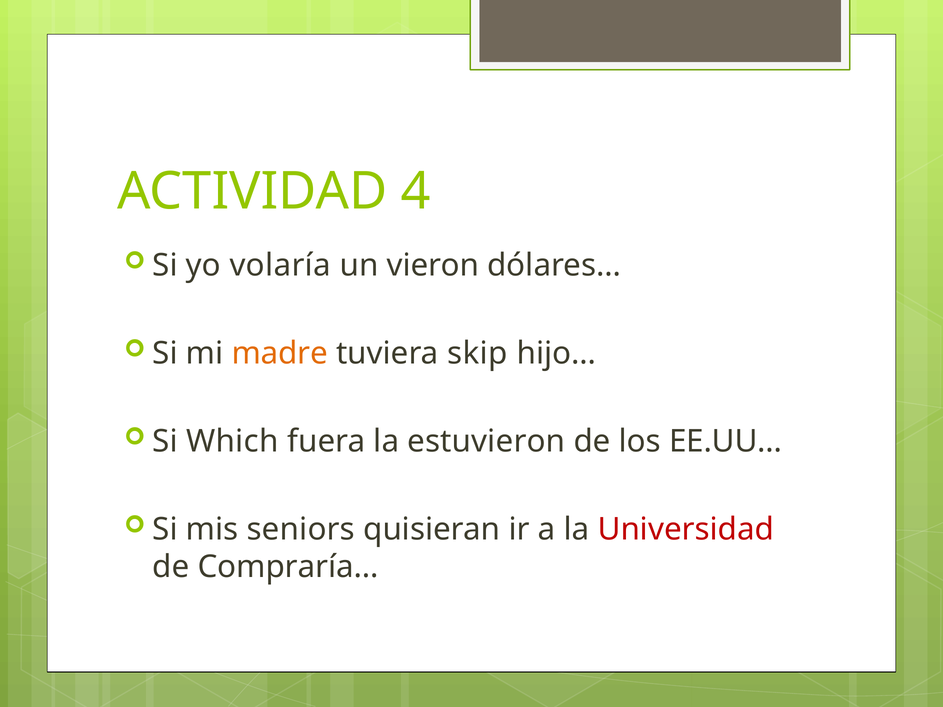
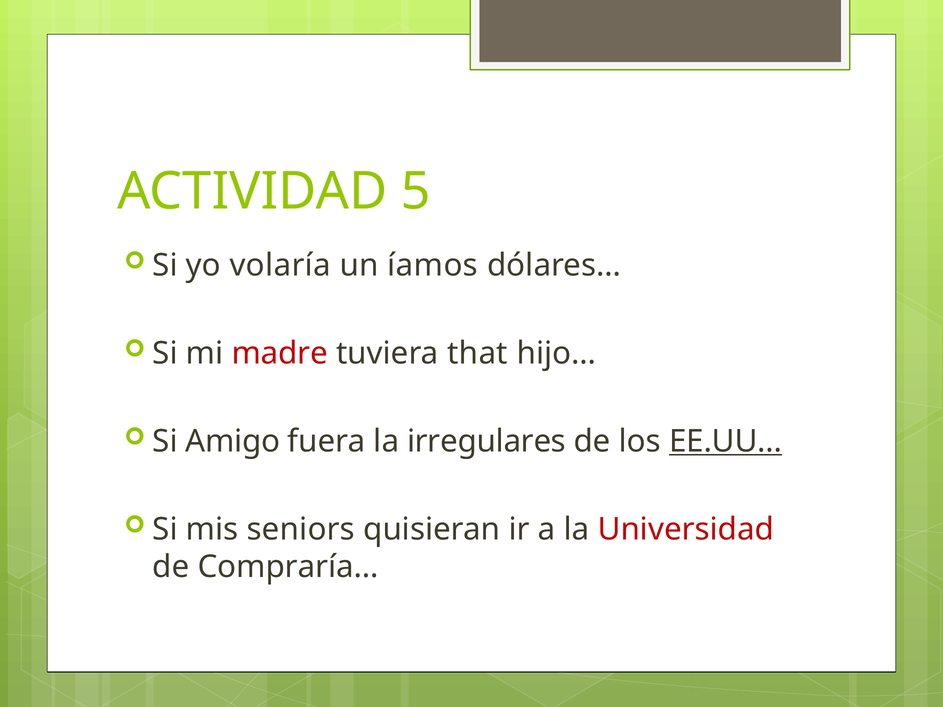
4: 4 -> 5 (416, 191)
vieron: vieron -> íamos (433, 265)
madre colour: orange -> red (280, 353)
skip: skip -> that (477, 353)
Which: Which -> Amigo (233, 441)
estuvieron: estuvieron -> irregulares (487, 441)
EE.UU… underline: none -> present (726, 441)
